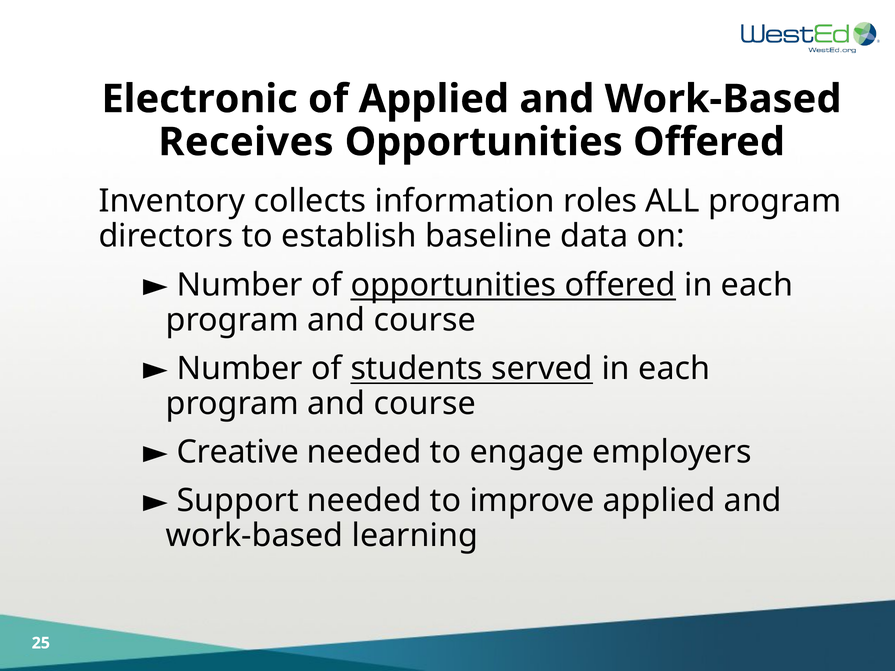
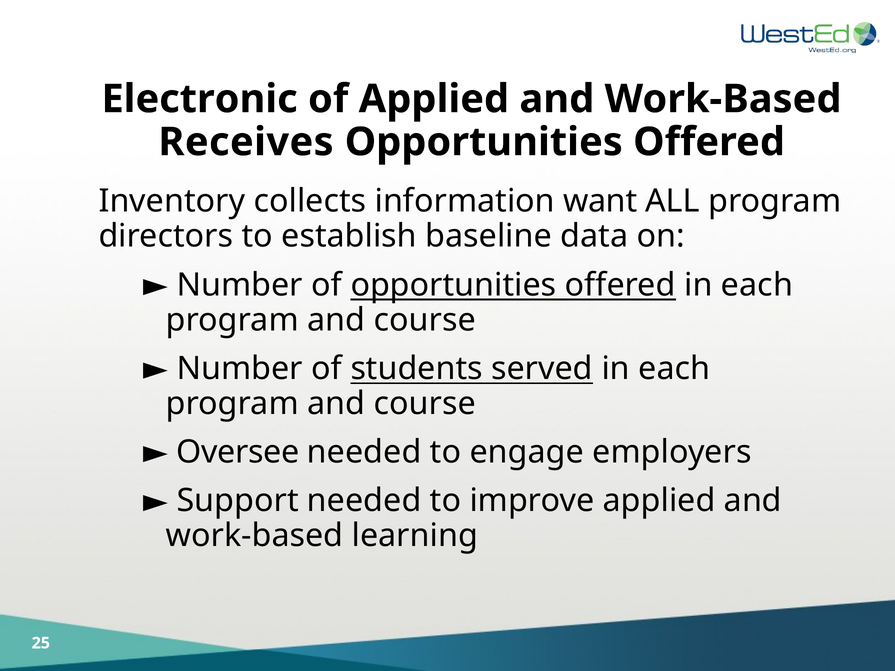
roles: roles -> want (600, 201)
Creative: Creative -> Oversee (238, 452)
